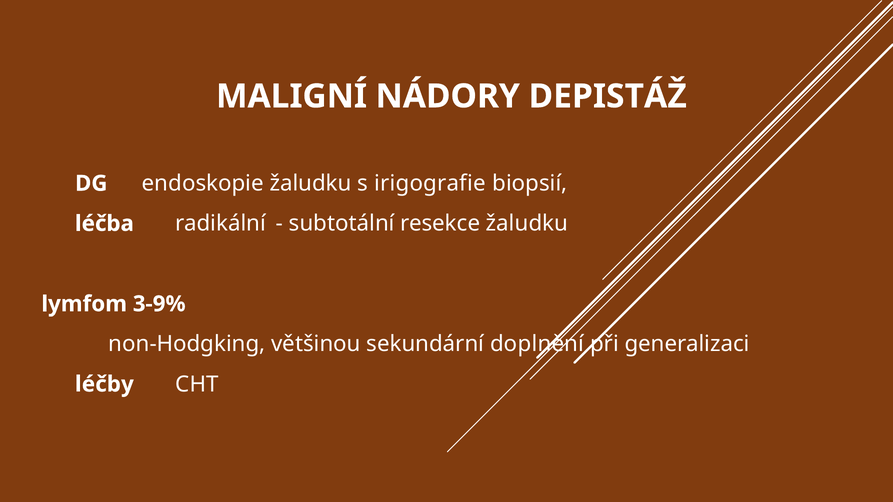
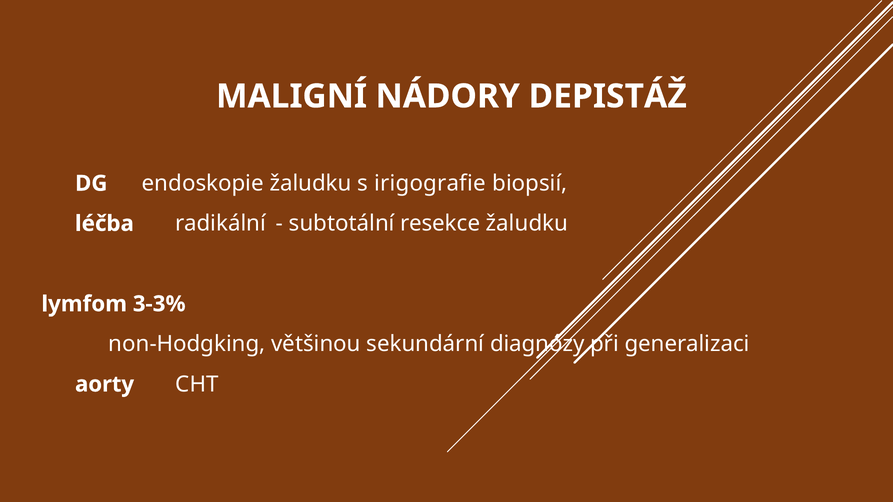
3-9%: 3-9% -> 3-3% (159, 304)
doplnění: doplnění -> diagnózy (537, 344)
léčby: léčby -> aorty (105, 384)
